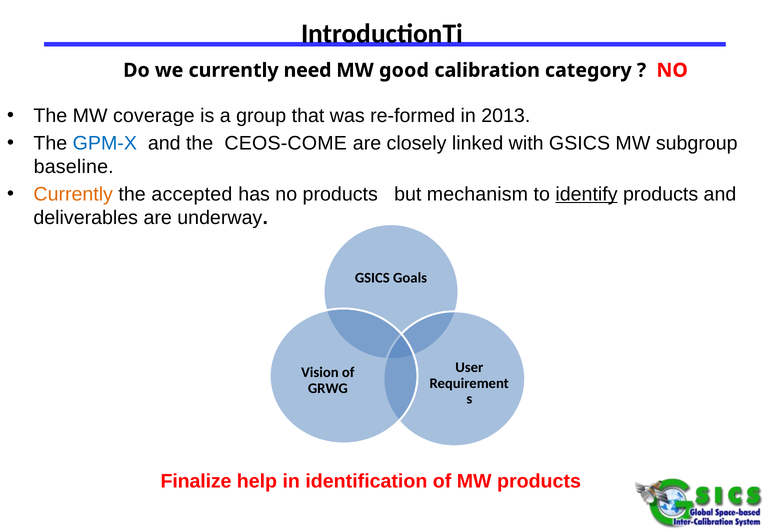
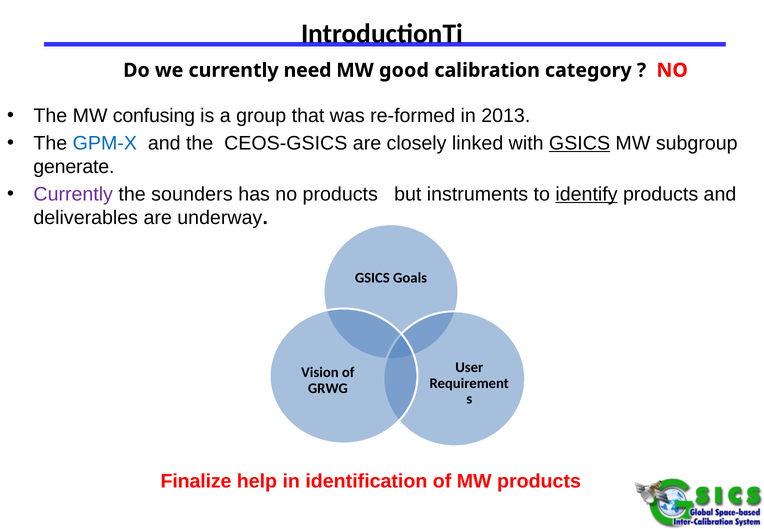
coverage: coverage -> confusing (154, 116)
CEOS-COME: CEOS-COME -> CEOS-GSICS (286, 143)
GSICS underline: none -> present (580, 143)
baseline: baseline -> generate (74, 167)
Currently colour: orange -> purple (73, 194)
accepted: accepted -> sounders (192, 194)
mechanism: mechanism -> instruments (478, 194)
